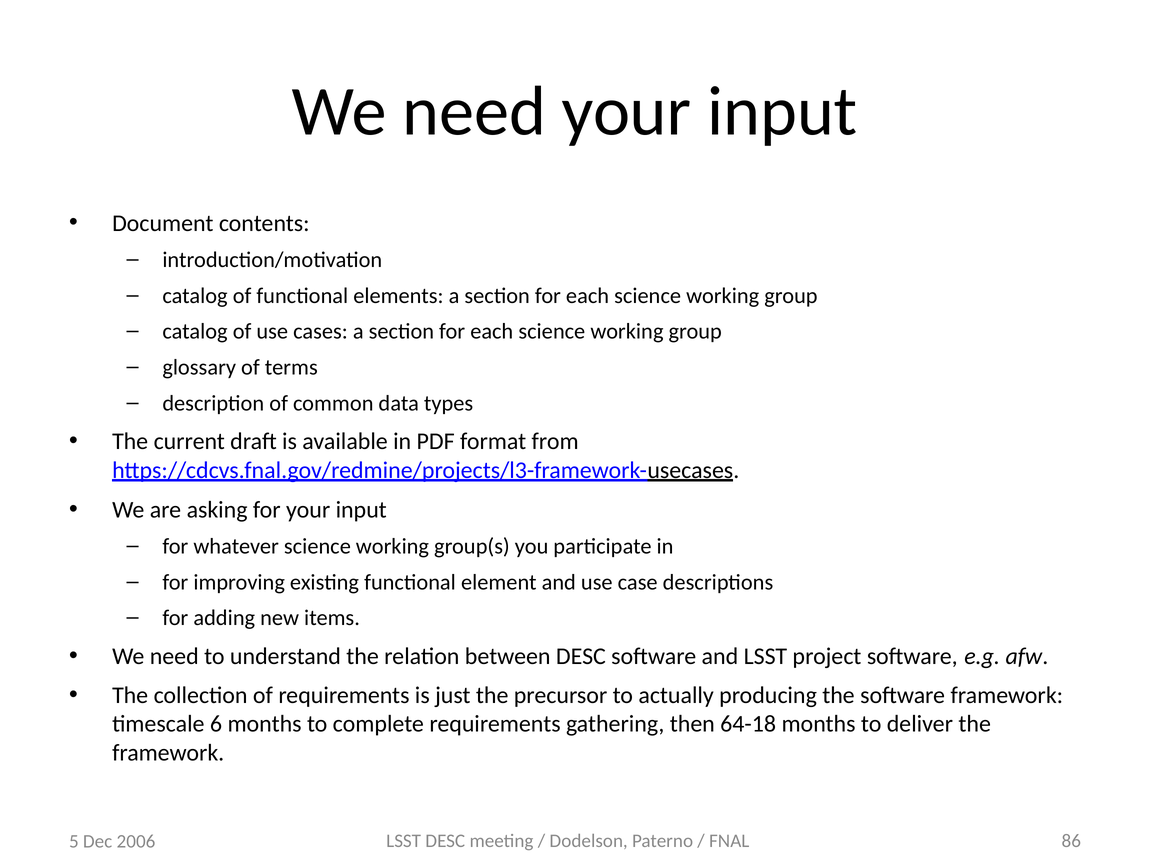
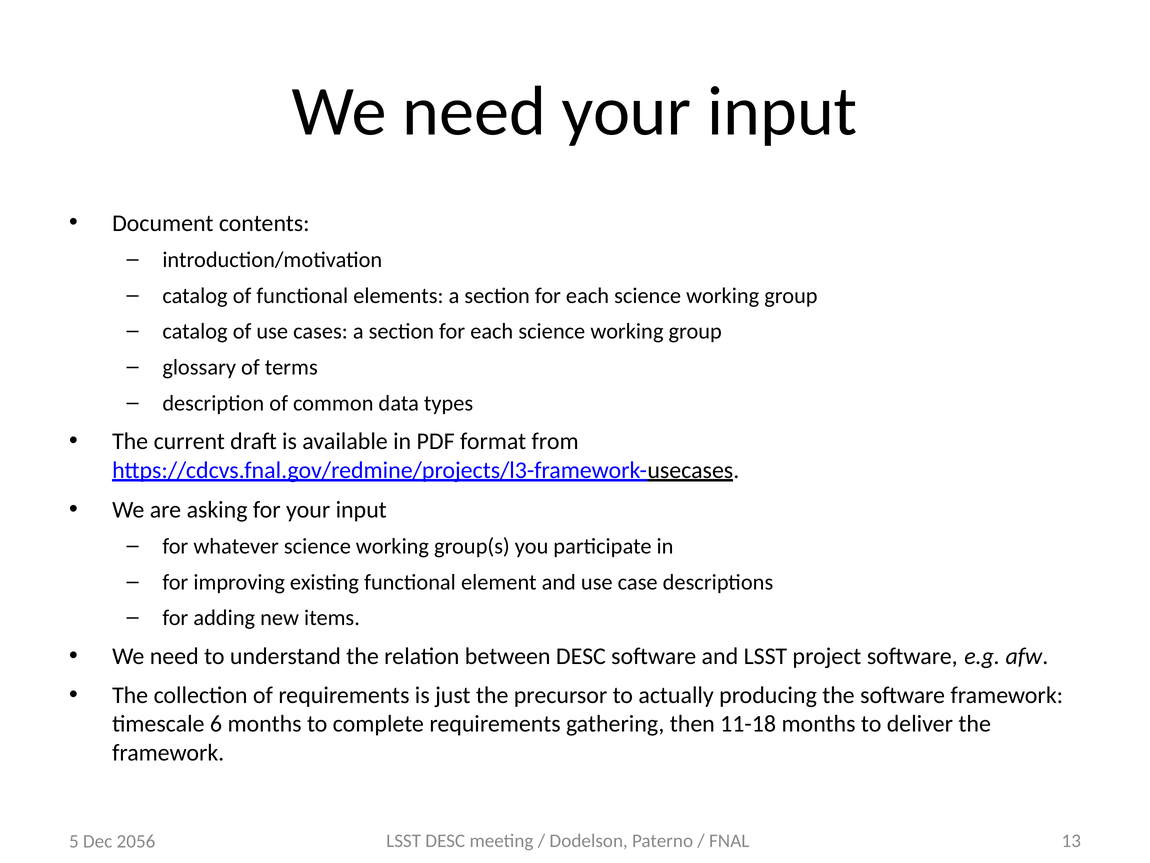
64-18: 64-18 -> 11-18 (748, 724)
86: 86 -> 13 (1071, 841)
2006: 2006 -> 2056 (136, 841)
